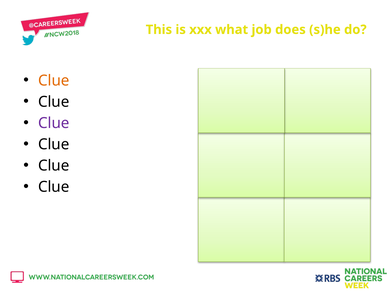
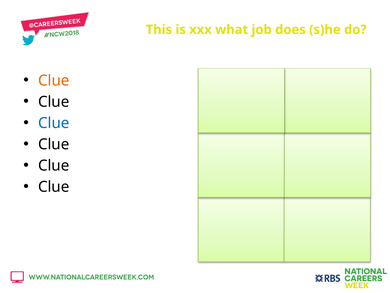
Clue colour: purple -> blue (54, 123)
